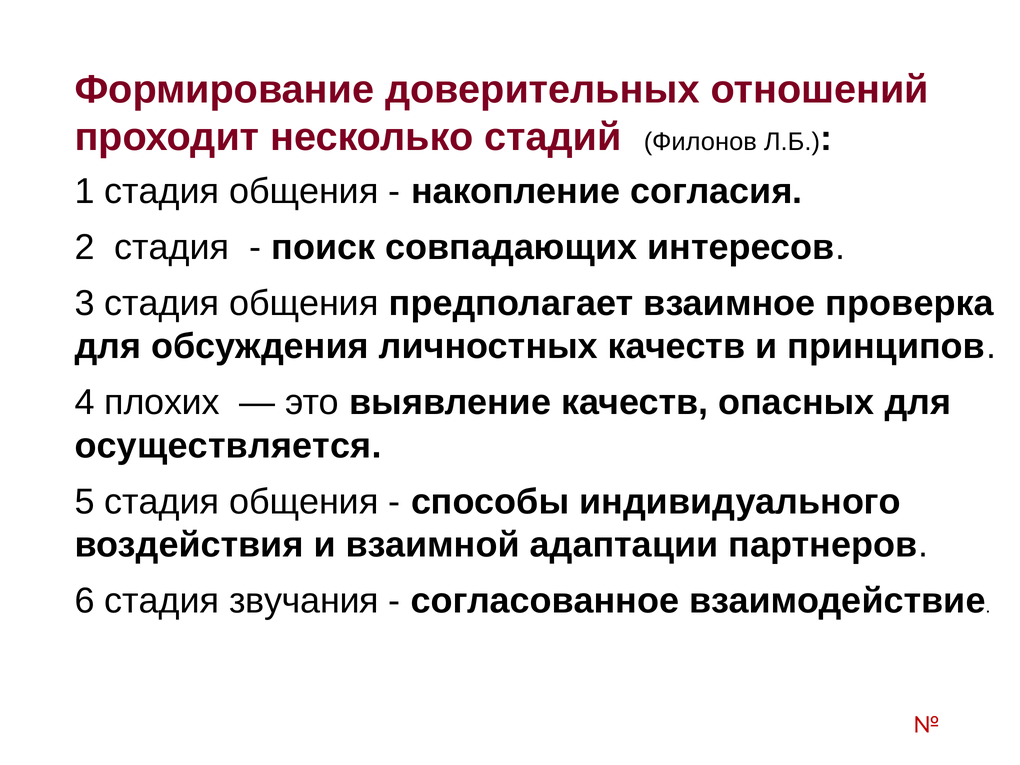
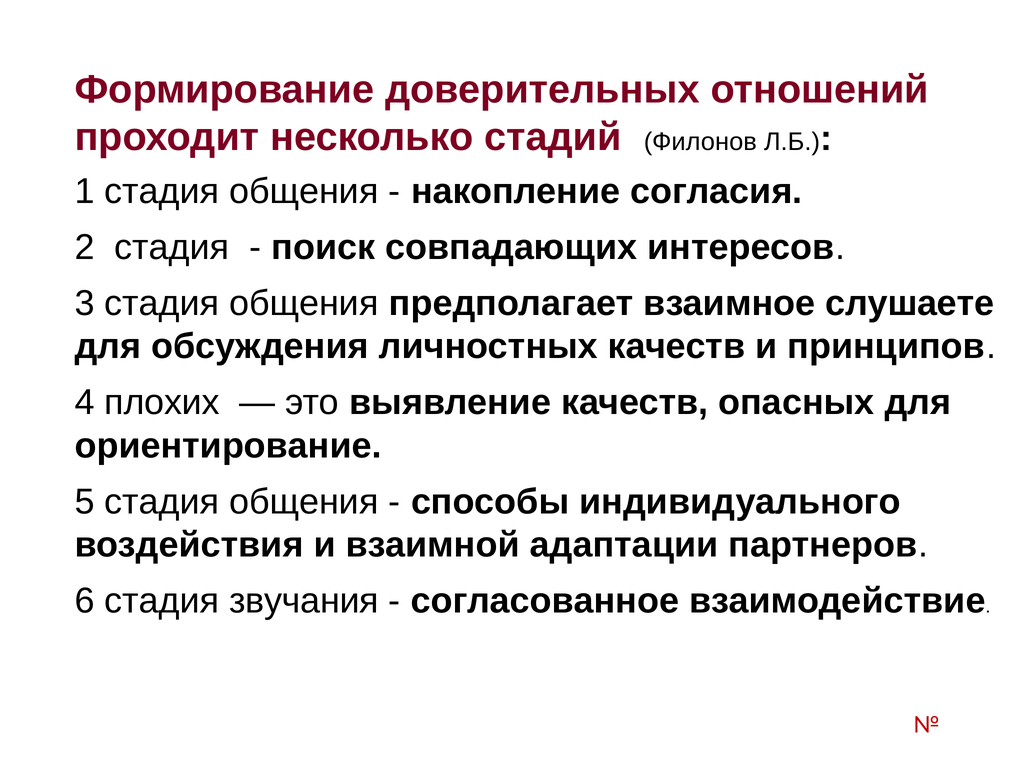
проверка: проверка -> слушаете (910, 303)
осуществляется: осуществляется -> ориентирование (228, 446)
